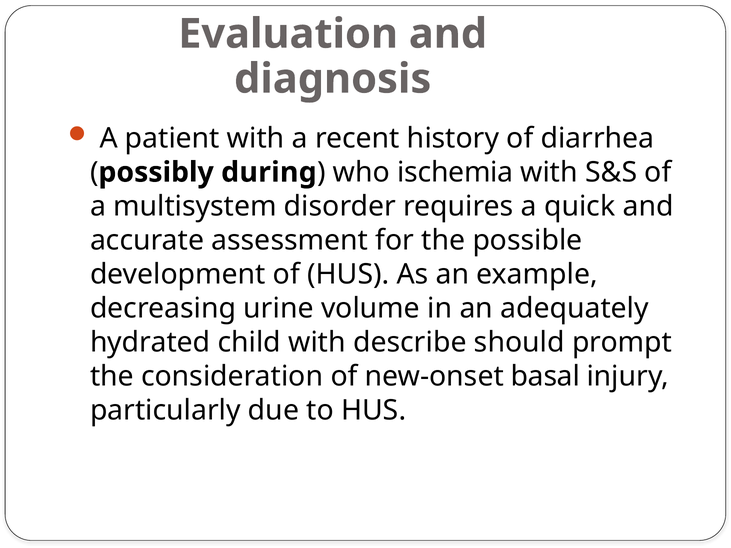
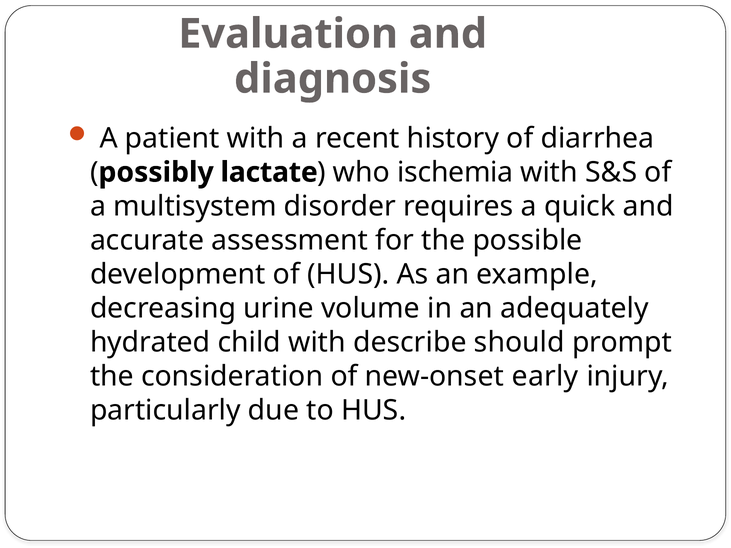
during: during -> lactate (269, 172)
basal: basal -> early (545, 377)
